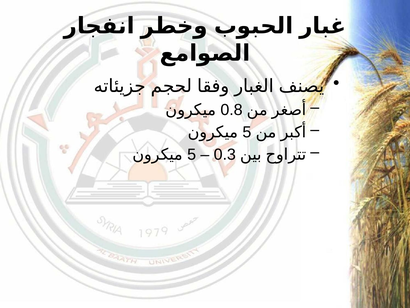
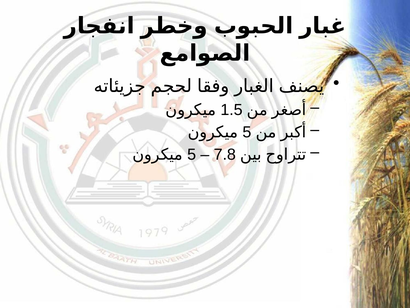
0.8: 0.8 -> 1.5 (231, 110)
0.3: 0.3 -> 7.8 (225, 154)
